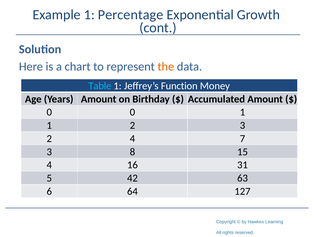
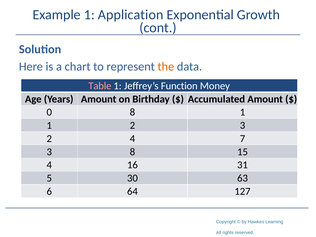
Percentage: Percentage -> Application (131, 15)
Table colour: light blue -> pink (100, 86)
0 0: 0 -> 8 (132, 112)
42: 42 -> 30 (132, 178)
